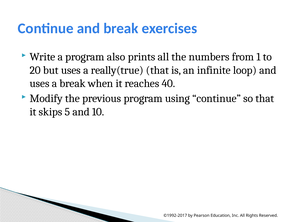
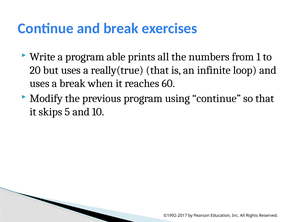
also: also -> able (116, 57)
40: 40 -> 60 (168, 84)
